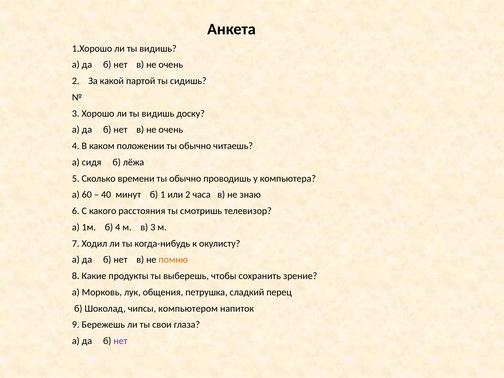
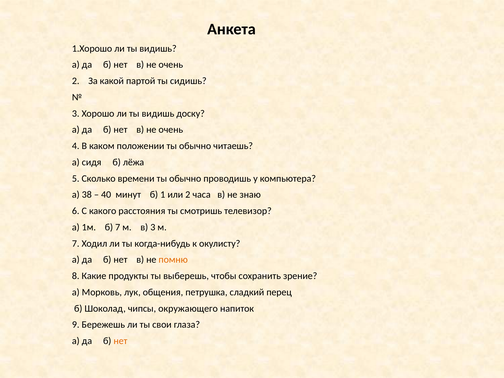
60: 60 -> 38 (87, 195)
б 4: 4 -> 7 (118, 227)
компьютером: компьютером -> окружающего (188, 308)
нет colour: purple -> orange (120, 341)
